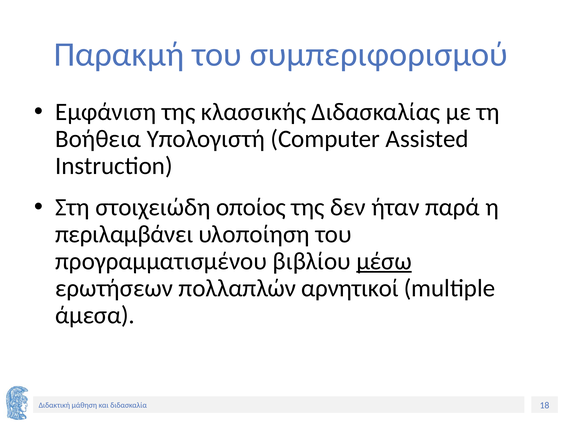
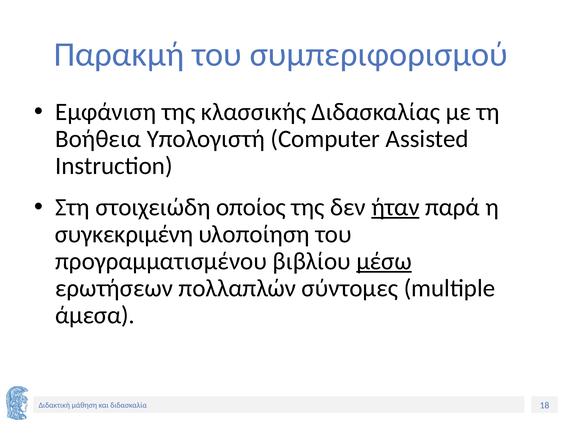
ήταν underline: none -> present (396, 207)
περιλαμβάνει: περιλαμβάνει -> συγκεκριμένη (124, 234)
αρνητικοί: αρνητικοί -> σύντομες (350, 288)
